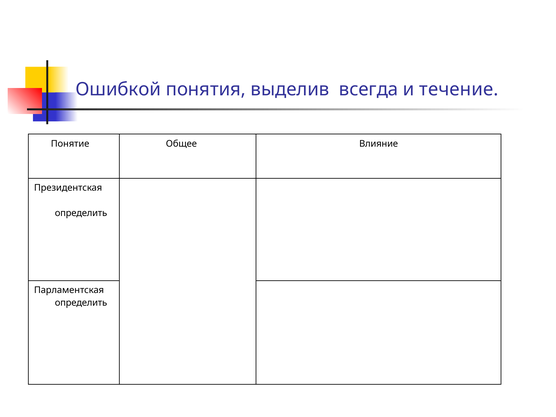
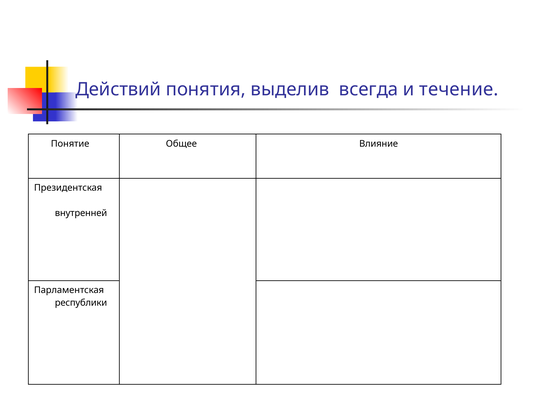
Ошибкой: Ошибкой -> Действий (118, 89)
определить: определить -> внутренней (81, 213)
определить: определить -> республики (81, 303)
